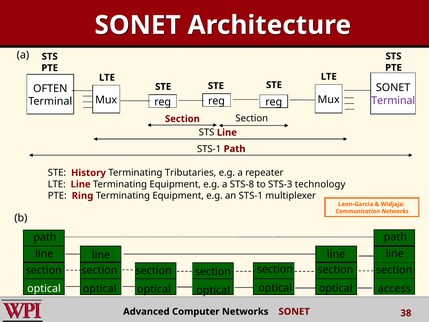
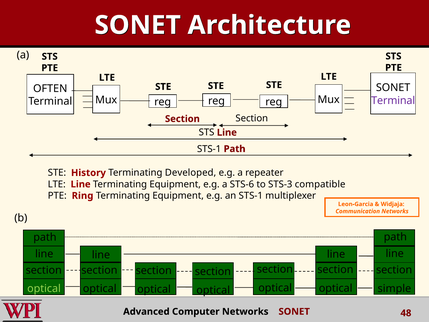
Tributaries: Tributaries -> Developed (191, 173)
STS-8: STS-8 -> STS-6 (242, 184)
technology: technology -> compatible (320, 184)
access: access -> simple (394, 288)
optical colour: white -> light green (44, 289)
38: 38 -> 48 (406, 313)
